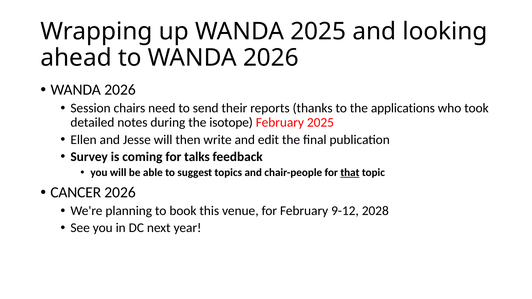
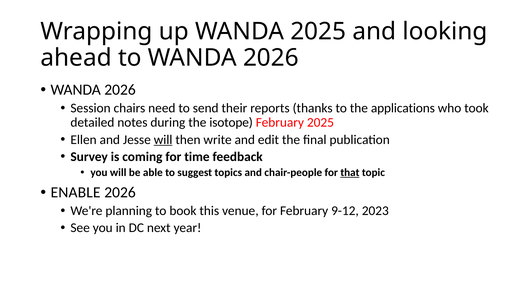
will underline: none -> present (163, 140)
talks: talks -> time (197, 157)
CANCER: CANCER -> ENABLE (76, 193)
2028: 2028 -> 2023 (375, 211)
